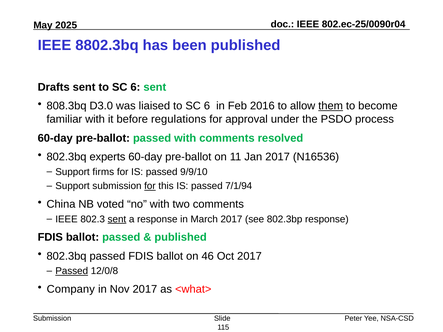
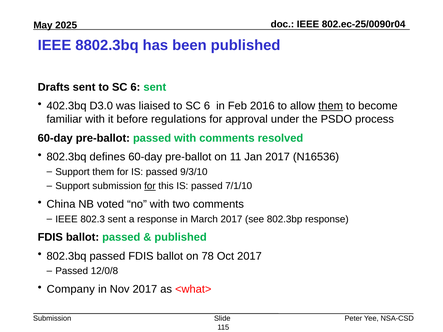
808.3bq: 808.3bq -> 402.3bq (67, 106)
experts: experts -> defines (107, 157)
Support firms: firms -> them (103, 172)
9/9/10: 9/9/10 -> 9/3/10 (194, 172)
7/1/94: 7/1/94 -> 7/1/10 (239, 186)
sent underline: present -> none (117, 219)
46: 46 -> 78 (208, 256)
Passed underline: present -> none (72, 271)
